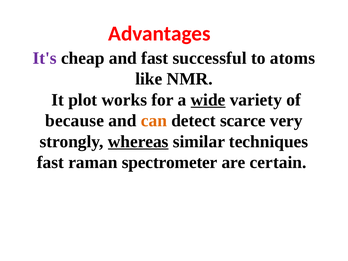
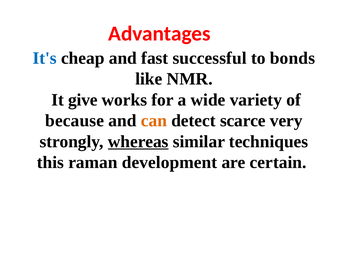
It's colour: purple -> blue (45, 58)
atoms: atoms -> bonds (292, 58)
plot: plot -> give (83, 100)
wide underline: present -> none (208, 100)
fast: fast -> this (50, 162)
spectrometer: spectrometer -> development (170, 162)
